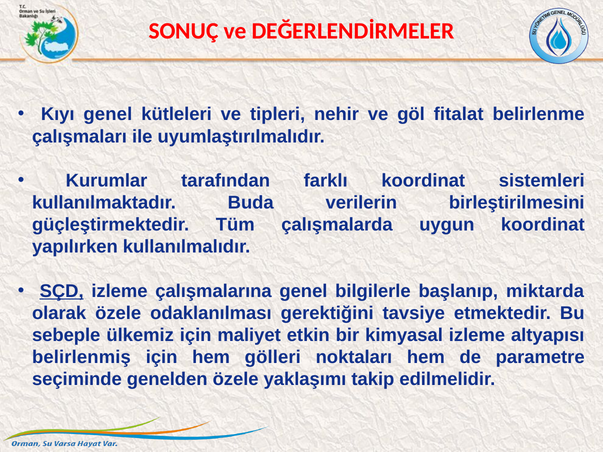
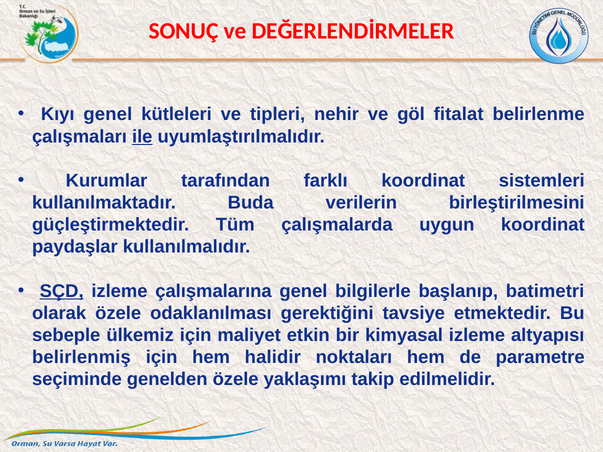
ile underline: none -> present (142, 137)
yapılırken: yapılırken -> paydaşlar (75, 247)
miktarda: miktarda -> batimetri (545, 291)
gölleri: gölleri -> halidir (273, 358)
